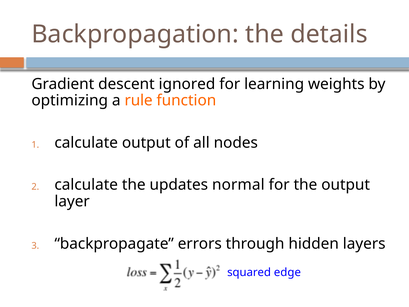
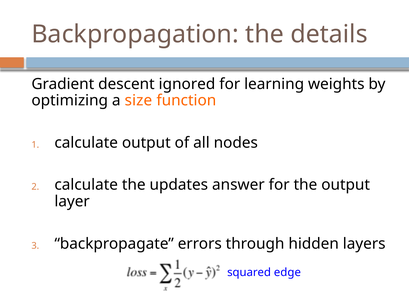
rule: rule -> size (138, 100)
normal: normal -> answer (238, 185)
